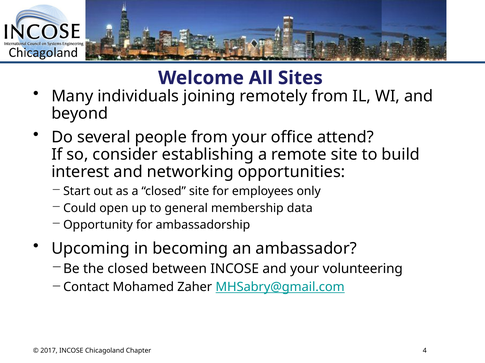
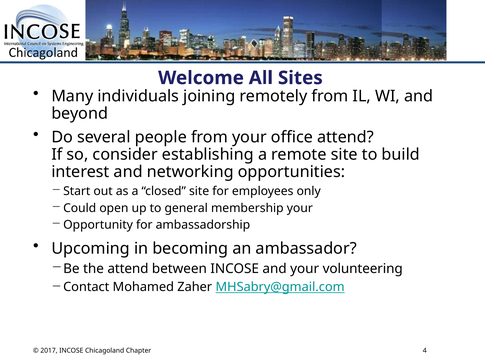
membership data: data -> your (300, 208)
the closed: closed -> attend (128, 269)
